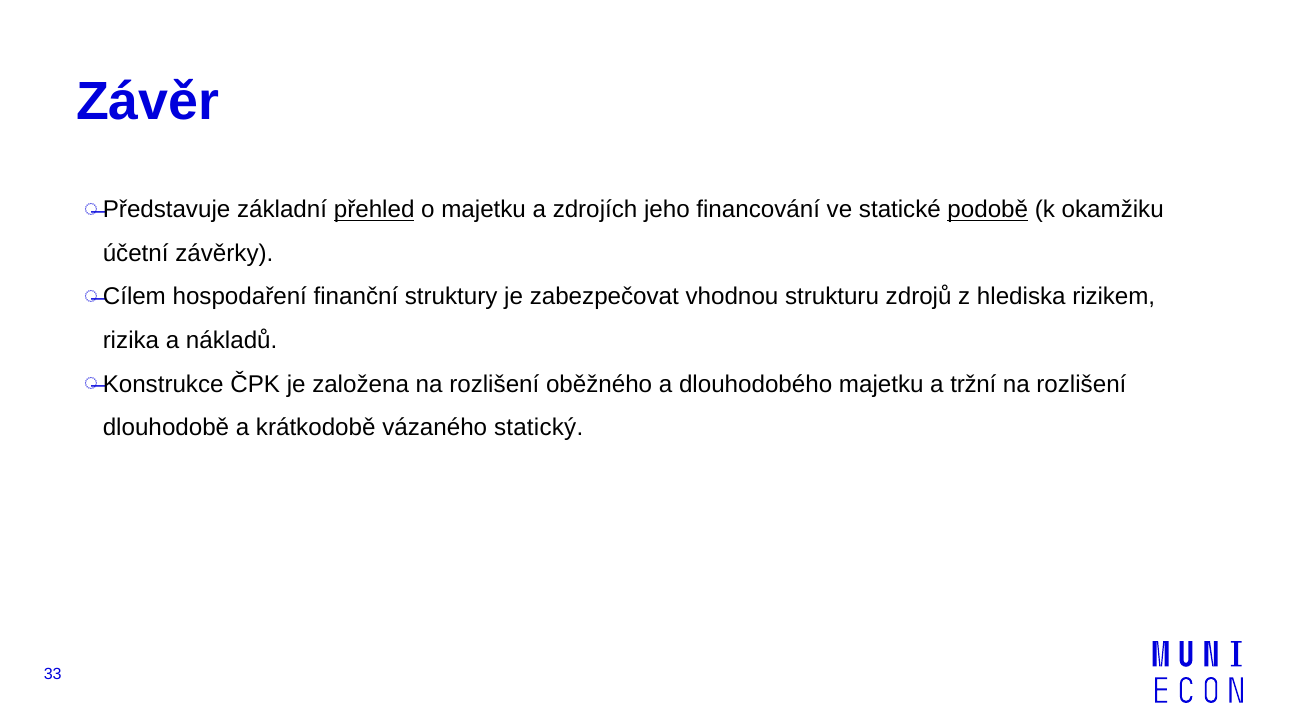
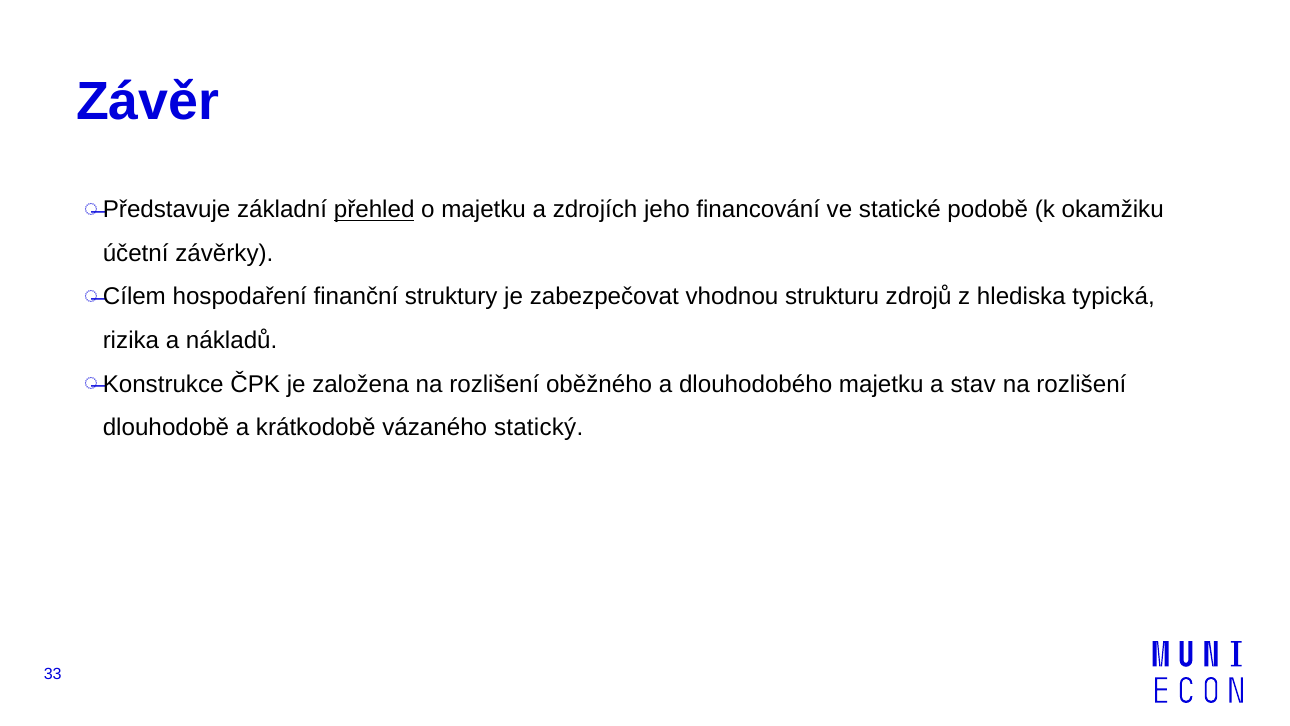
podobě underline: present -> none (988, 210)
rizikem: rizikem -> typická (1114, 297)
tržní: tržní -> stav (973, 384)
